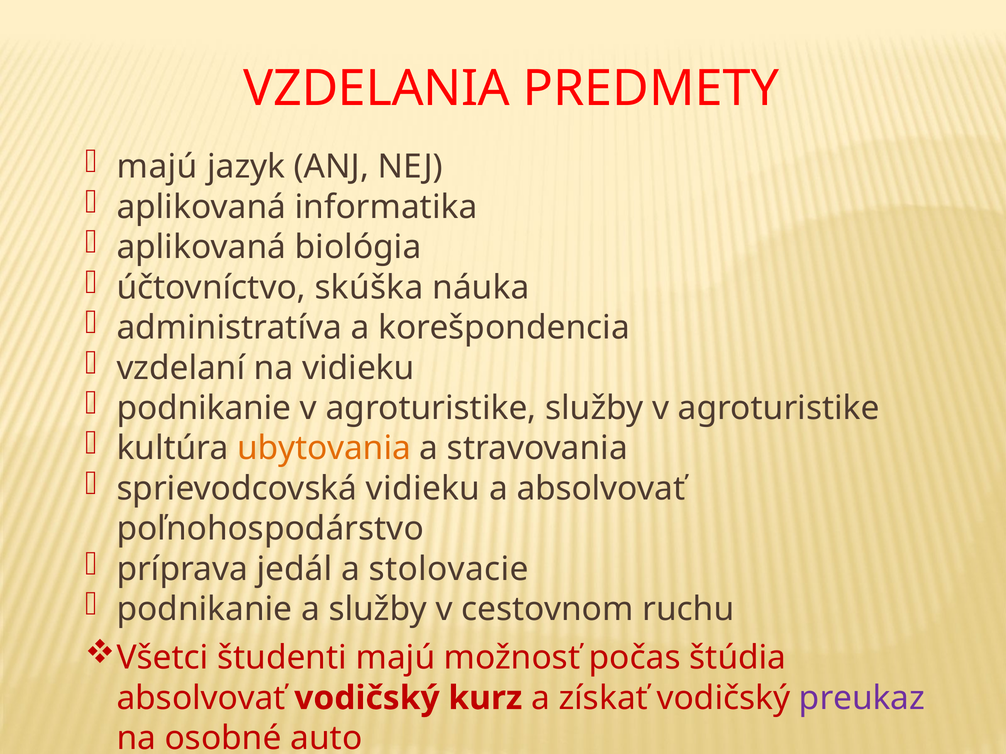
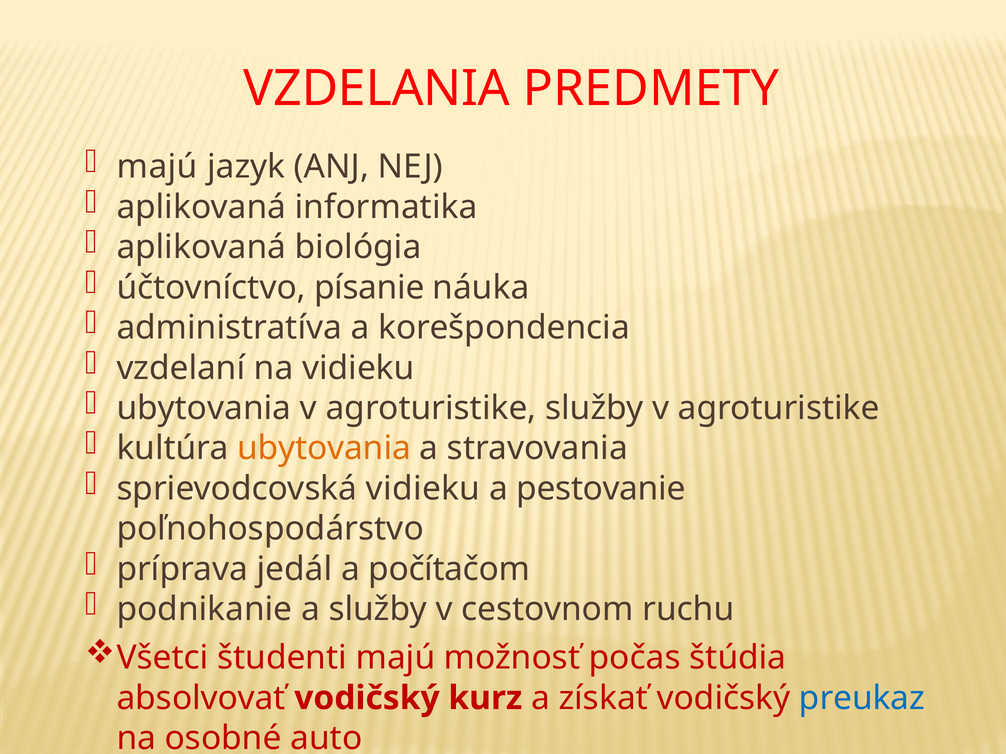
skúška: skúška -> písanie (369, 288)
podnikanie: podnikanie -> ubytovania (204, 408)
a absolvovať: absolvovať -> pestovanie (601, 489)
stolovacie: stolovacie -> počítačom (449, 569)
preukaz colour: purple -> blue (862, 699)
